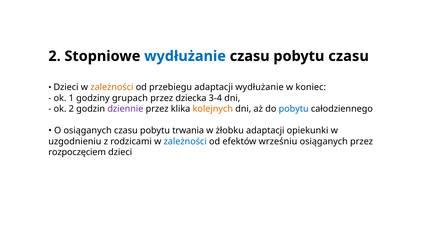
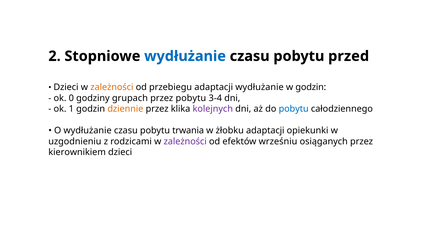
pobytu czasu: czasu -> przed (349, 56)
w koniec: koniec -> godzin (311, 87)
1: 1 -> 0 (71, 98)
przez dziecka: dziecka -> pobytu (191, 98)
ok 2: 2 -> 1 (71, 109)
dziennie colour: purple -> orange (125, 109)
kolejnych colour: orange -> purple (213, 109)
O osiąganych: osiąganych -> wydłużanie (88, 131)
zależności colour: blue -> purple (185, 142)
rozpoczęciem: rozpoczęciem -> kierownikiem (77, 152)
